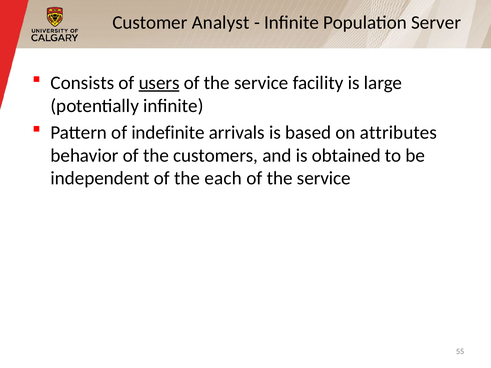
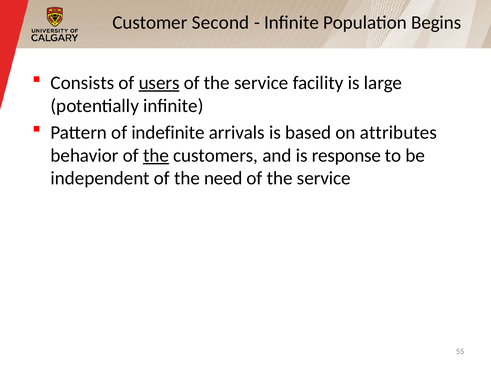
Analyst: Analyst -> Second (221, 23)
Server: Server -> Begins (436, 23)
the underline: none -> present (156, 156)
obtained: obtained -> response (346, 156)
each: each -> need (223, 178)
